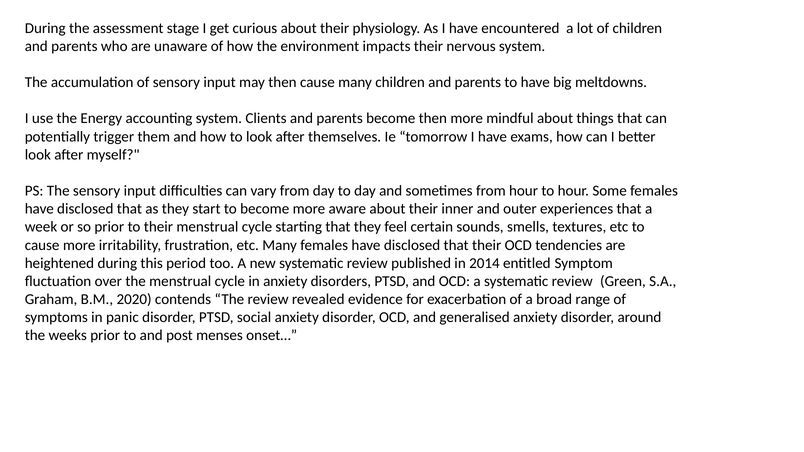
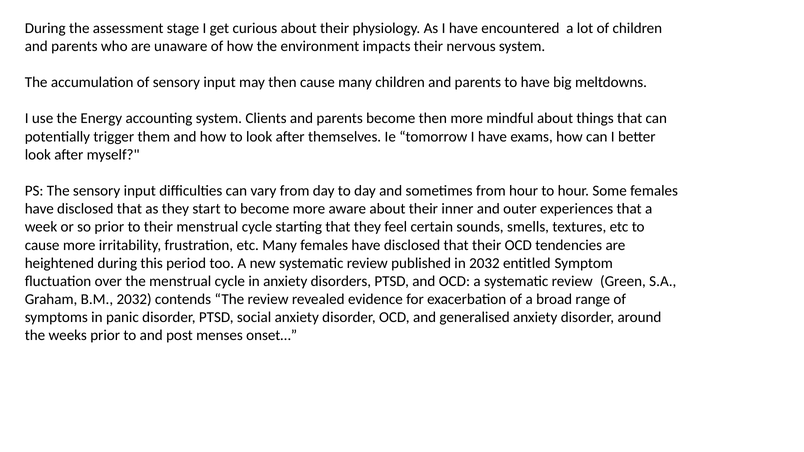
in 2014: 2014 -> 2032 (484, 263)
B.M 2020: 2020 -> 2032 (134, 299)
